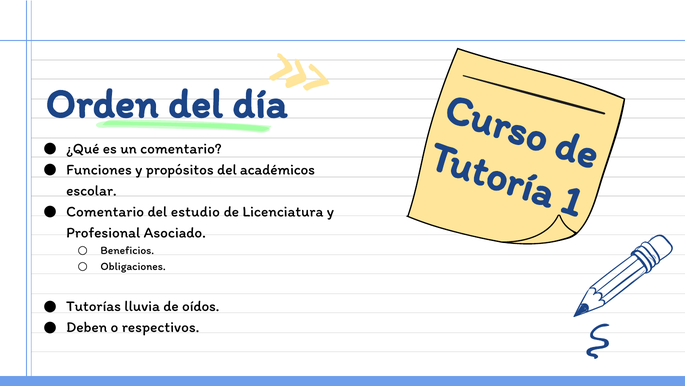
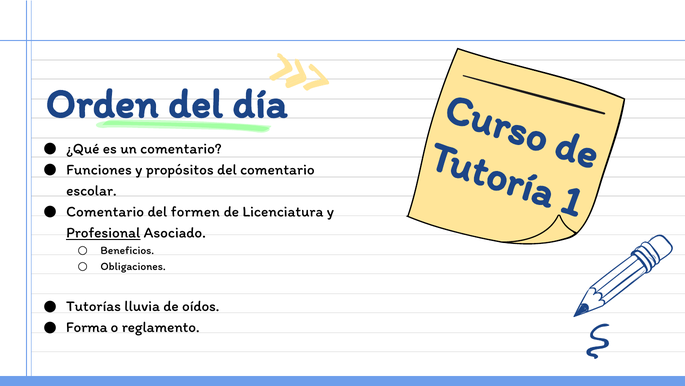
del académicos: académicos -> comentario (277, 169)
estudio: estudio -> formen (195, 211)
Profesional underline: none -> present (103, 232)
Deben: Deben -> Forma (87, 327)
respectivos: respectivos -> reglamento (161, 327)
